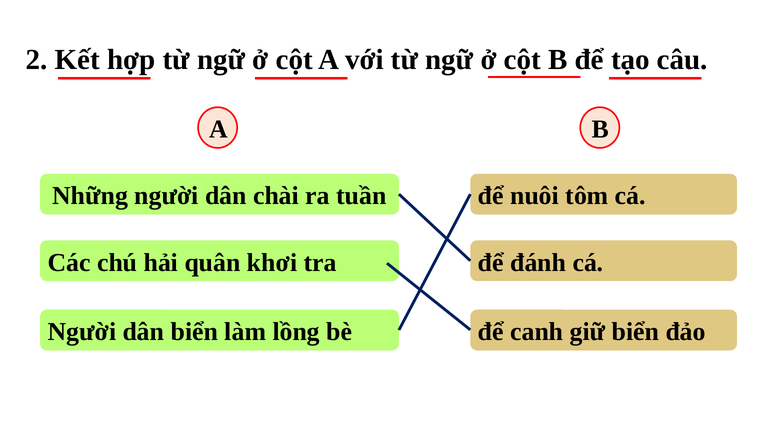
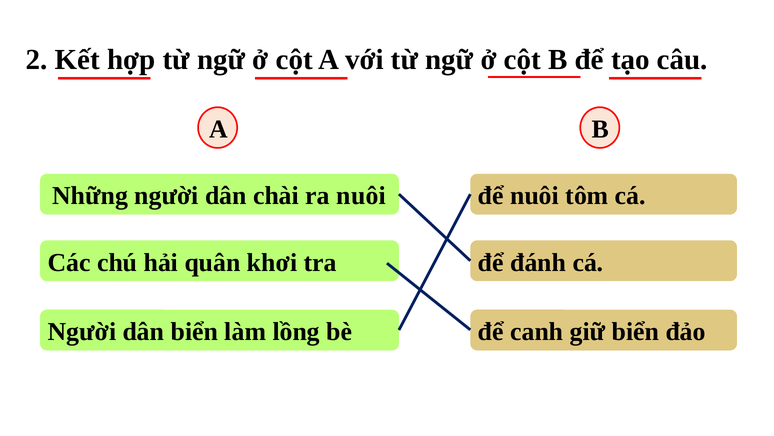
ra tuần: tuần -> nuôi (361, 196)
